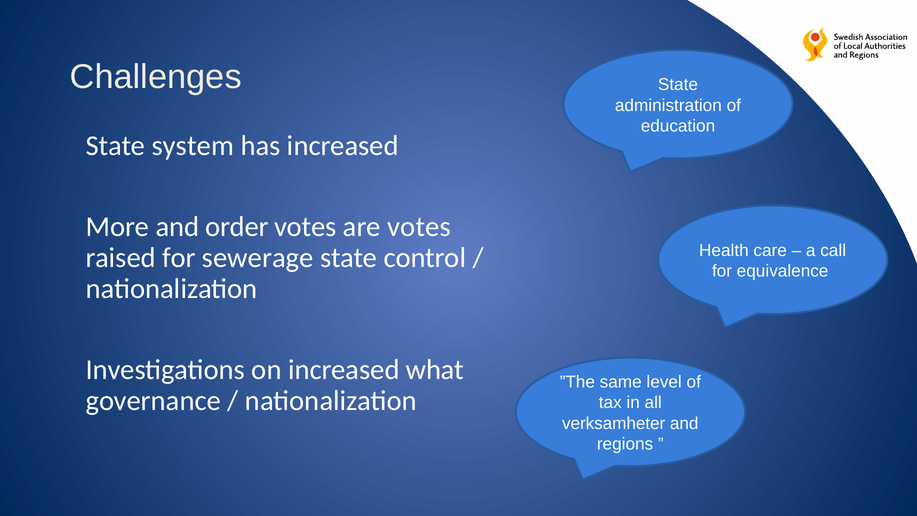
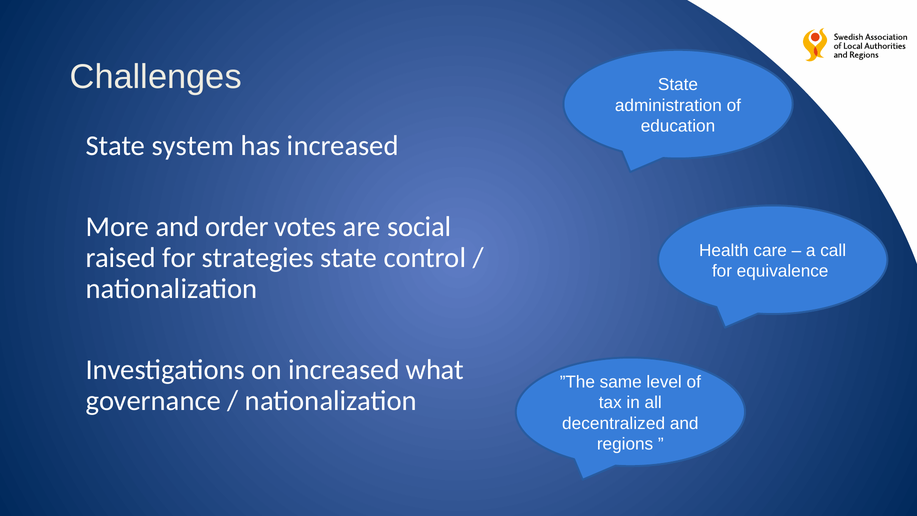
are votes: votes -> social (419, 227)
sewerage: sewerage -> strategies (258, 258)
verksamheter: verksamheter -> decentralized (614, 423)
